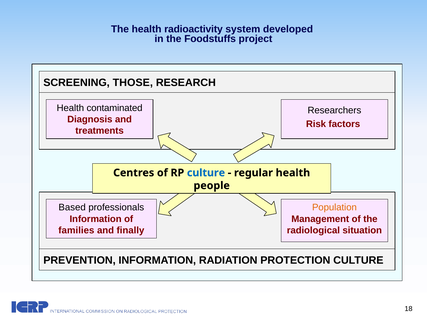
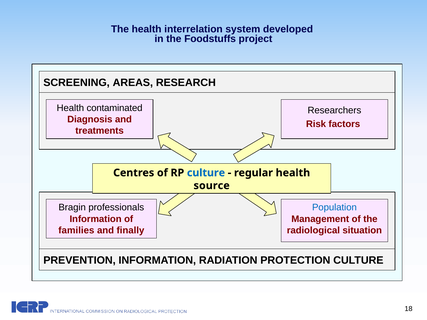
radioactivity: radioactivity -> interrelation (193, 29)
THOSE: THOSE -> AREAS (133, 83)
people: people -> source (212, 186)
Based: Based -> Bragin (72, 208)
Population colour: orange -> blue (334, 208)
